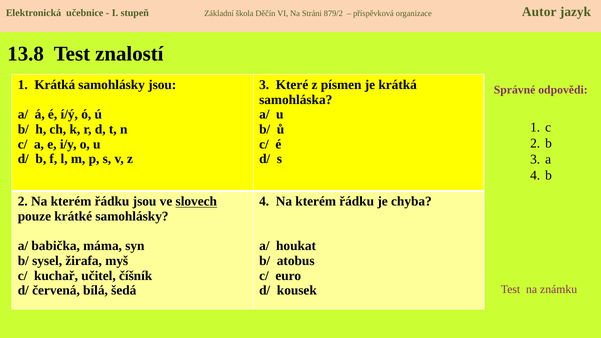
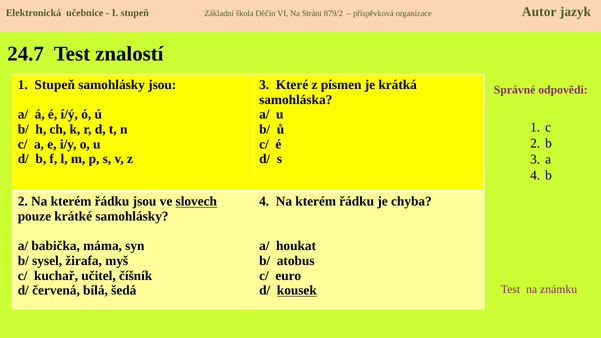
13.8: 13.8 -> 24.7 (26, 54)
1 Krátká: Krátká -> Stupeň (55, 85)
kousek underline: none -> present (297, 291)
